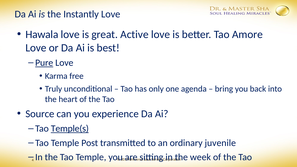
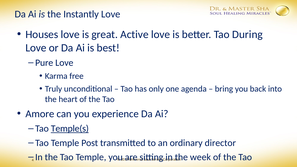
Hawala: Hawala -> Houses (42, 34)
Amore: Amore -> During (247, 34)
Pure underline: present -> none (44, 63)
Source: Source -> Amore (40, 114)
juvenile: juvenile -> director (220, 143)
